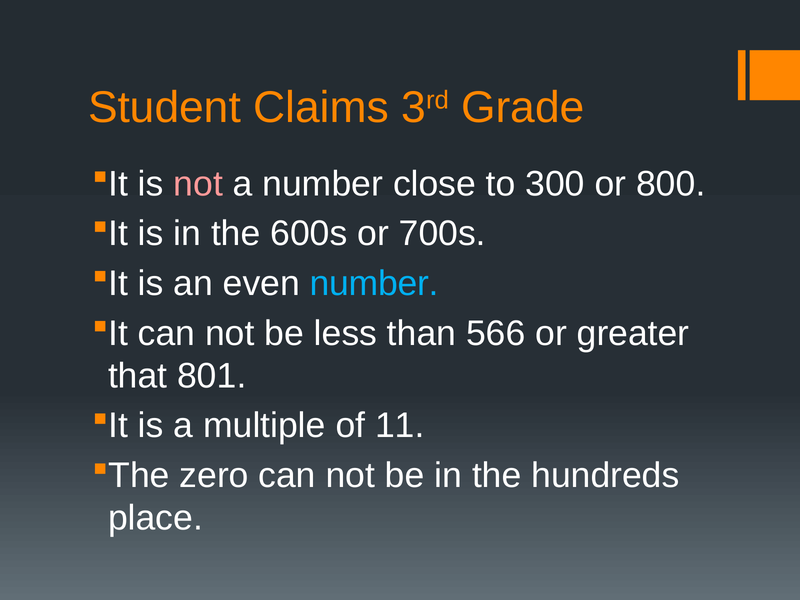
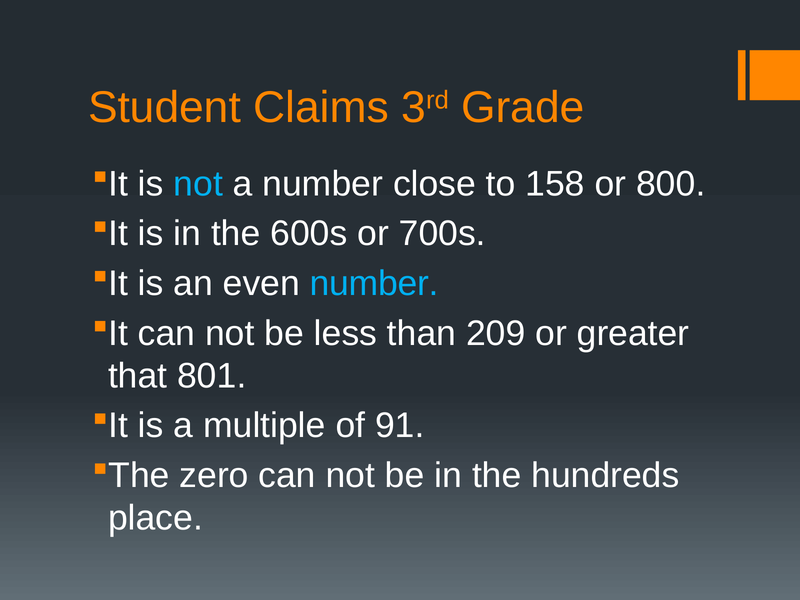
not colour: pink -> light blue (198, 184)
300: 300 -> 158 (555, 184)
566: 566 -> 209 (496, 333)
11: 11 -> 91 (400, 426)
